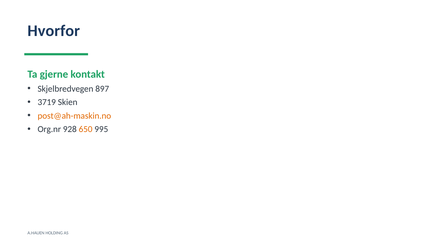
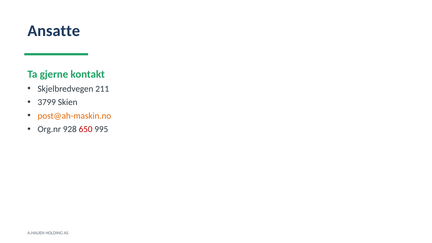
Hvorfor: Hvorfor -> Ansatte (54, 31)
897: 897 -> 211 (102, 89)
3719: 3719 -> 3799 (47, 102)
650 colour: orange -> red (86, 129)
